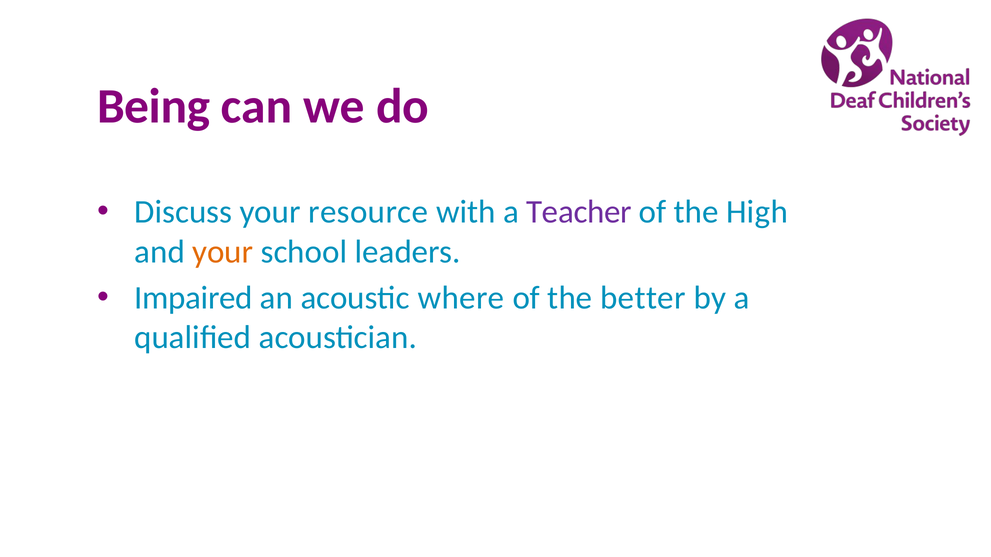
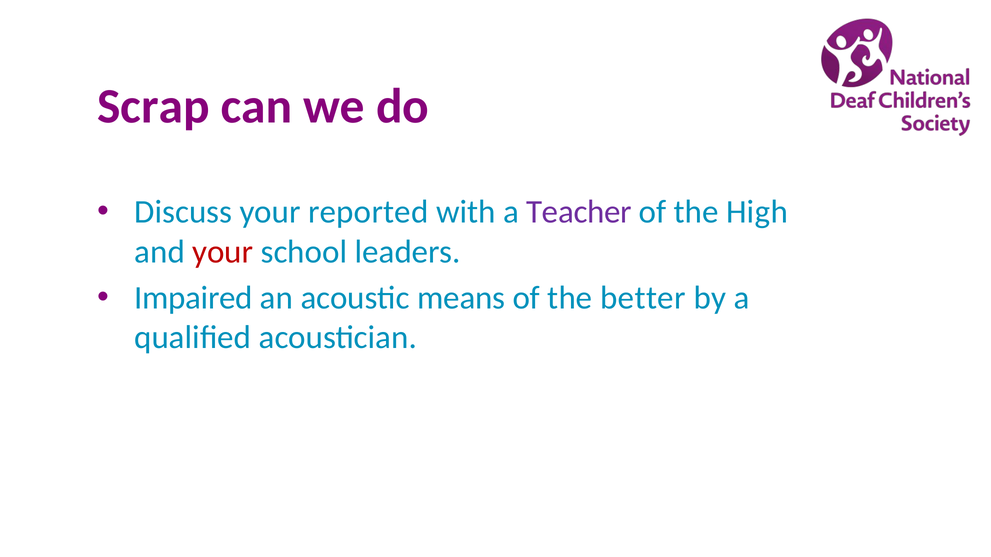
Being: Being -> Scrap (153, 107)
resource: resource -> reported (368, 212)
your colour: orange -> red (223, 252)
where: where -> means (461, 298)
